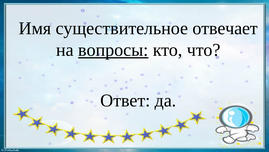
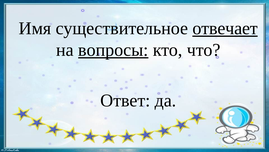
отвечает underline: none -> present (225, 28)
